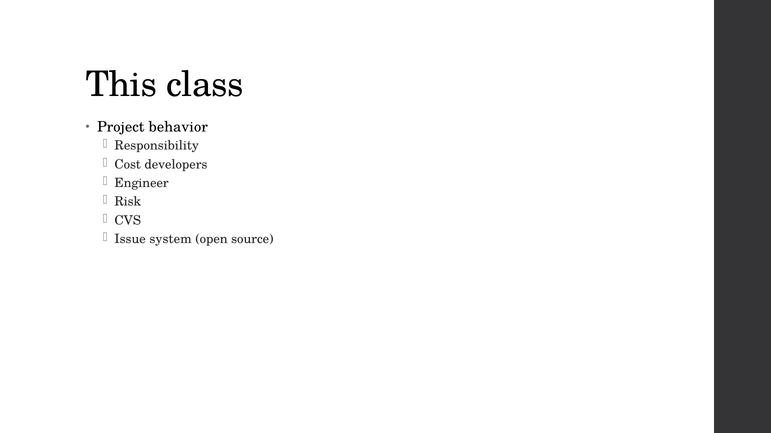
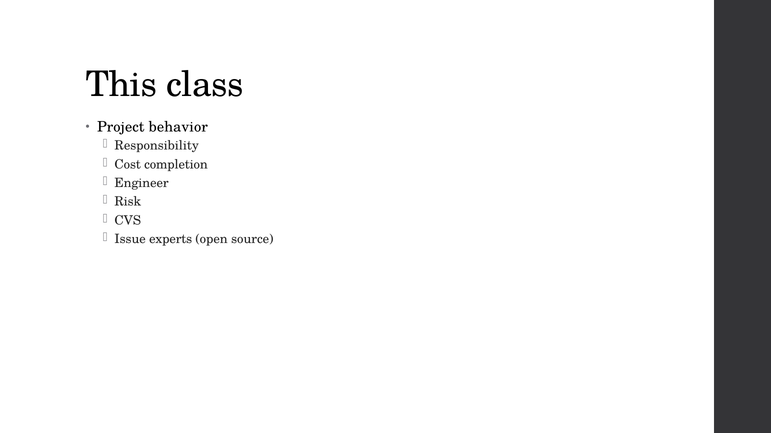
developers: developers -> completion (176, 165)
system: system -> experts (171, 239)
